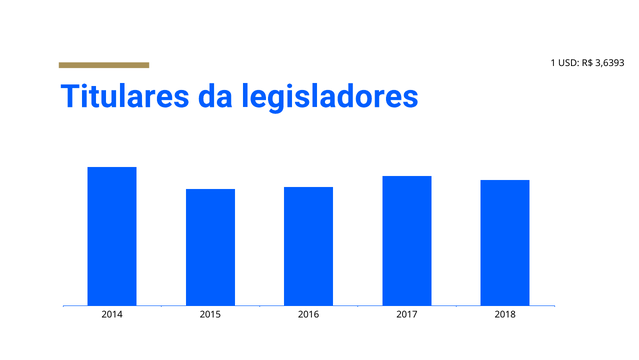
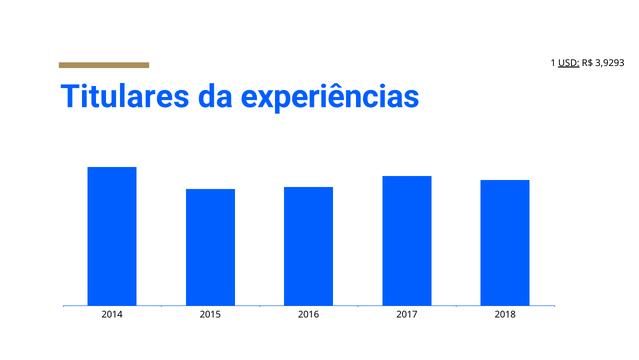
USD underline: none -> present (569, 63)
3,6393: 3,6393 -> 3,9293 (610, 63)
legisladores: legisladores -> experiências (330, 96)
